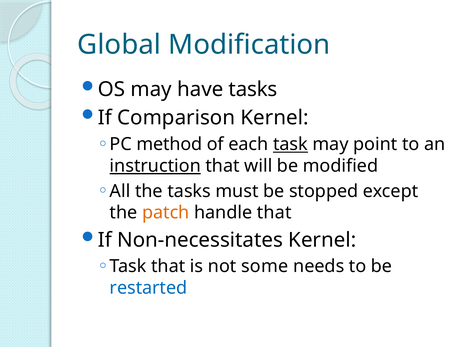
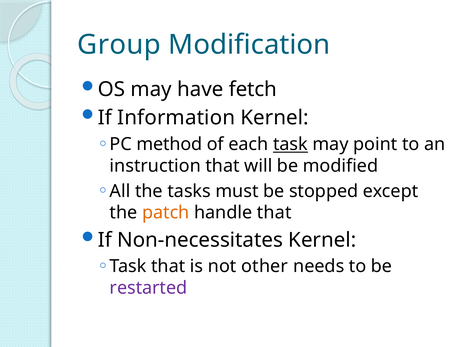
Global: Global -> Group (119, 45)
have tasks: tasks -> fetch (253, 89)
Comparison: Comparison -> Information (176, 118)
instruction underline: present -> none (155, 166)
some: some -> other (265, 267)
restarted colour: blue -> purple (148, 288)
